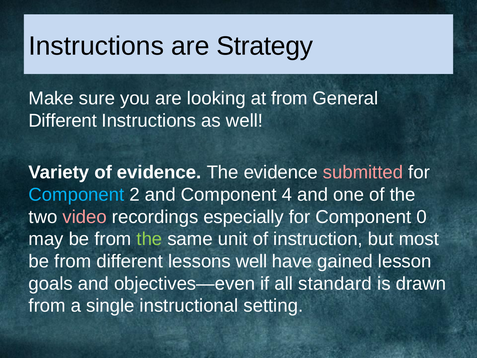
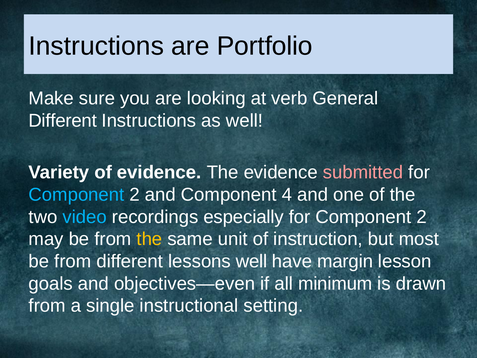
Strategy: Strategy -> Portfolio (265, 46)
at from: from -> verb (289, 98)
video colour: pink -> light blue (85, 217)
0: 0 -> 2 (422, 217)
the colour: light green -> yellow (149, 239)
gained: gained -> margin (345, 261)
standard: standard -> minimum (335, 283)
